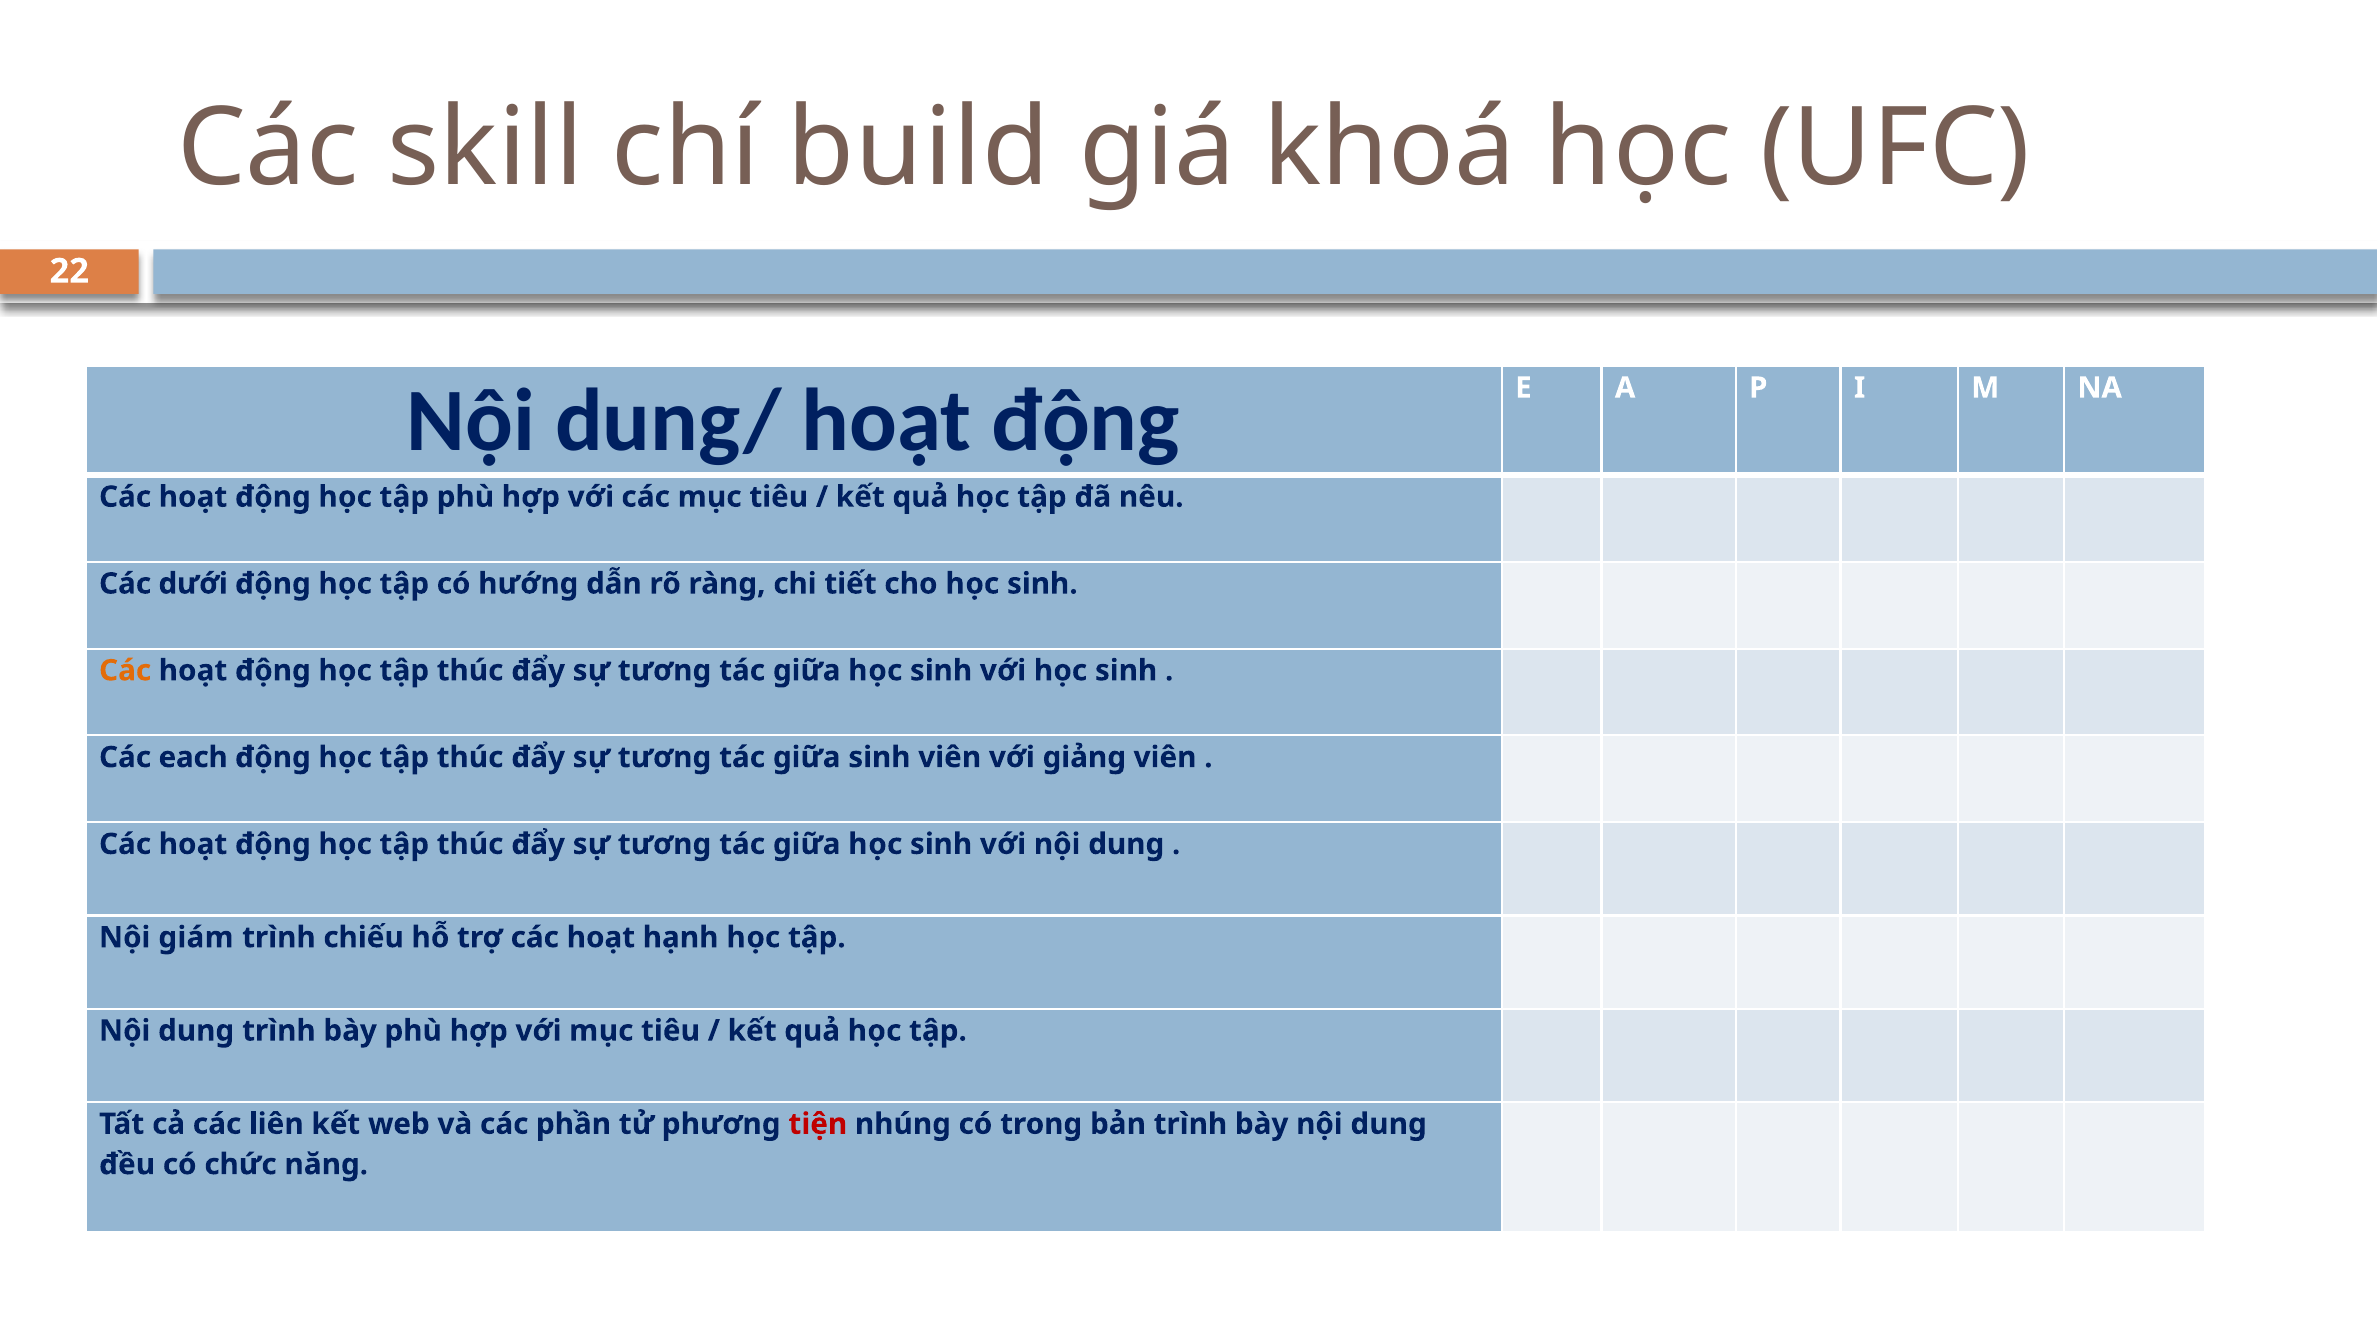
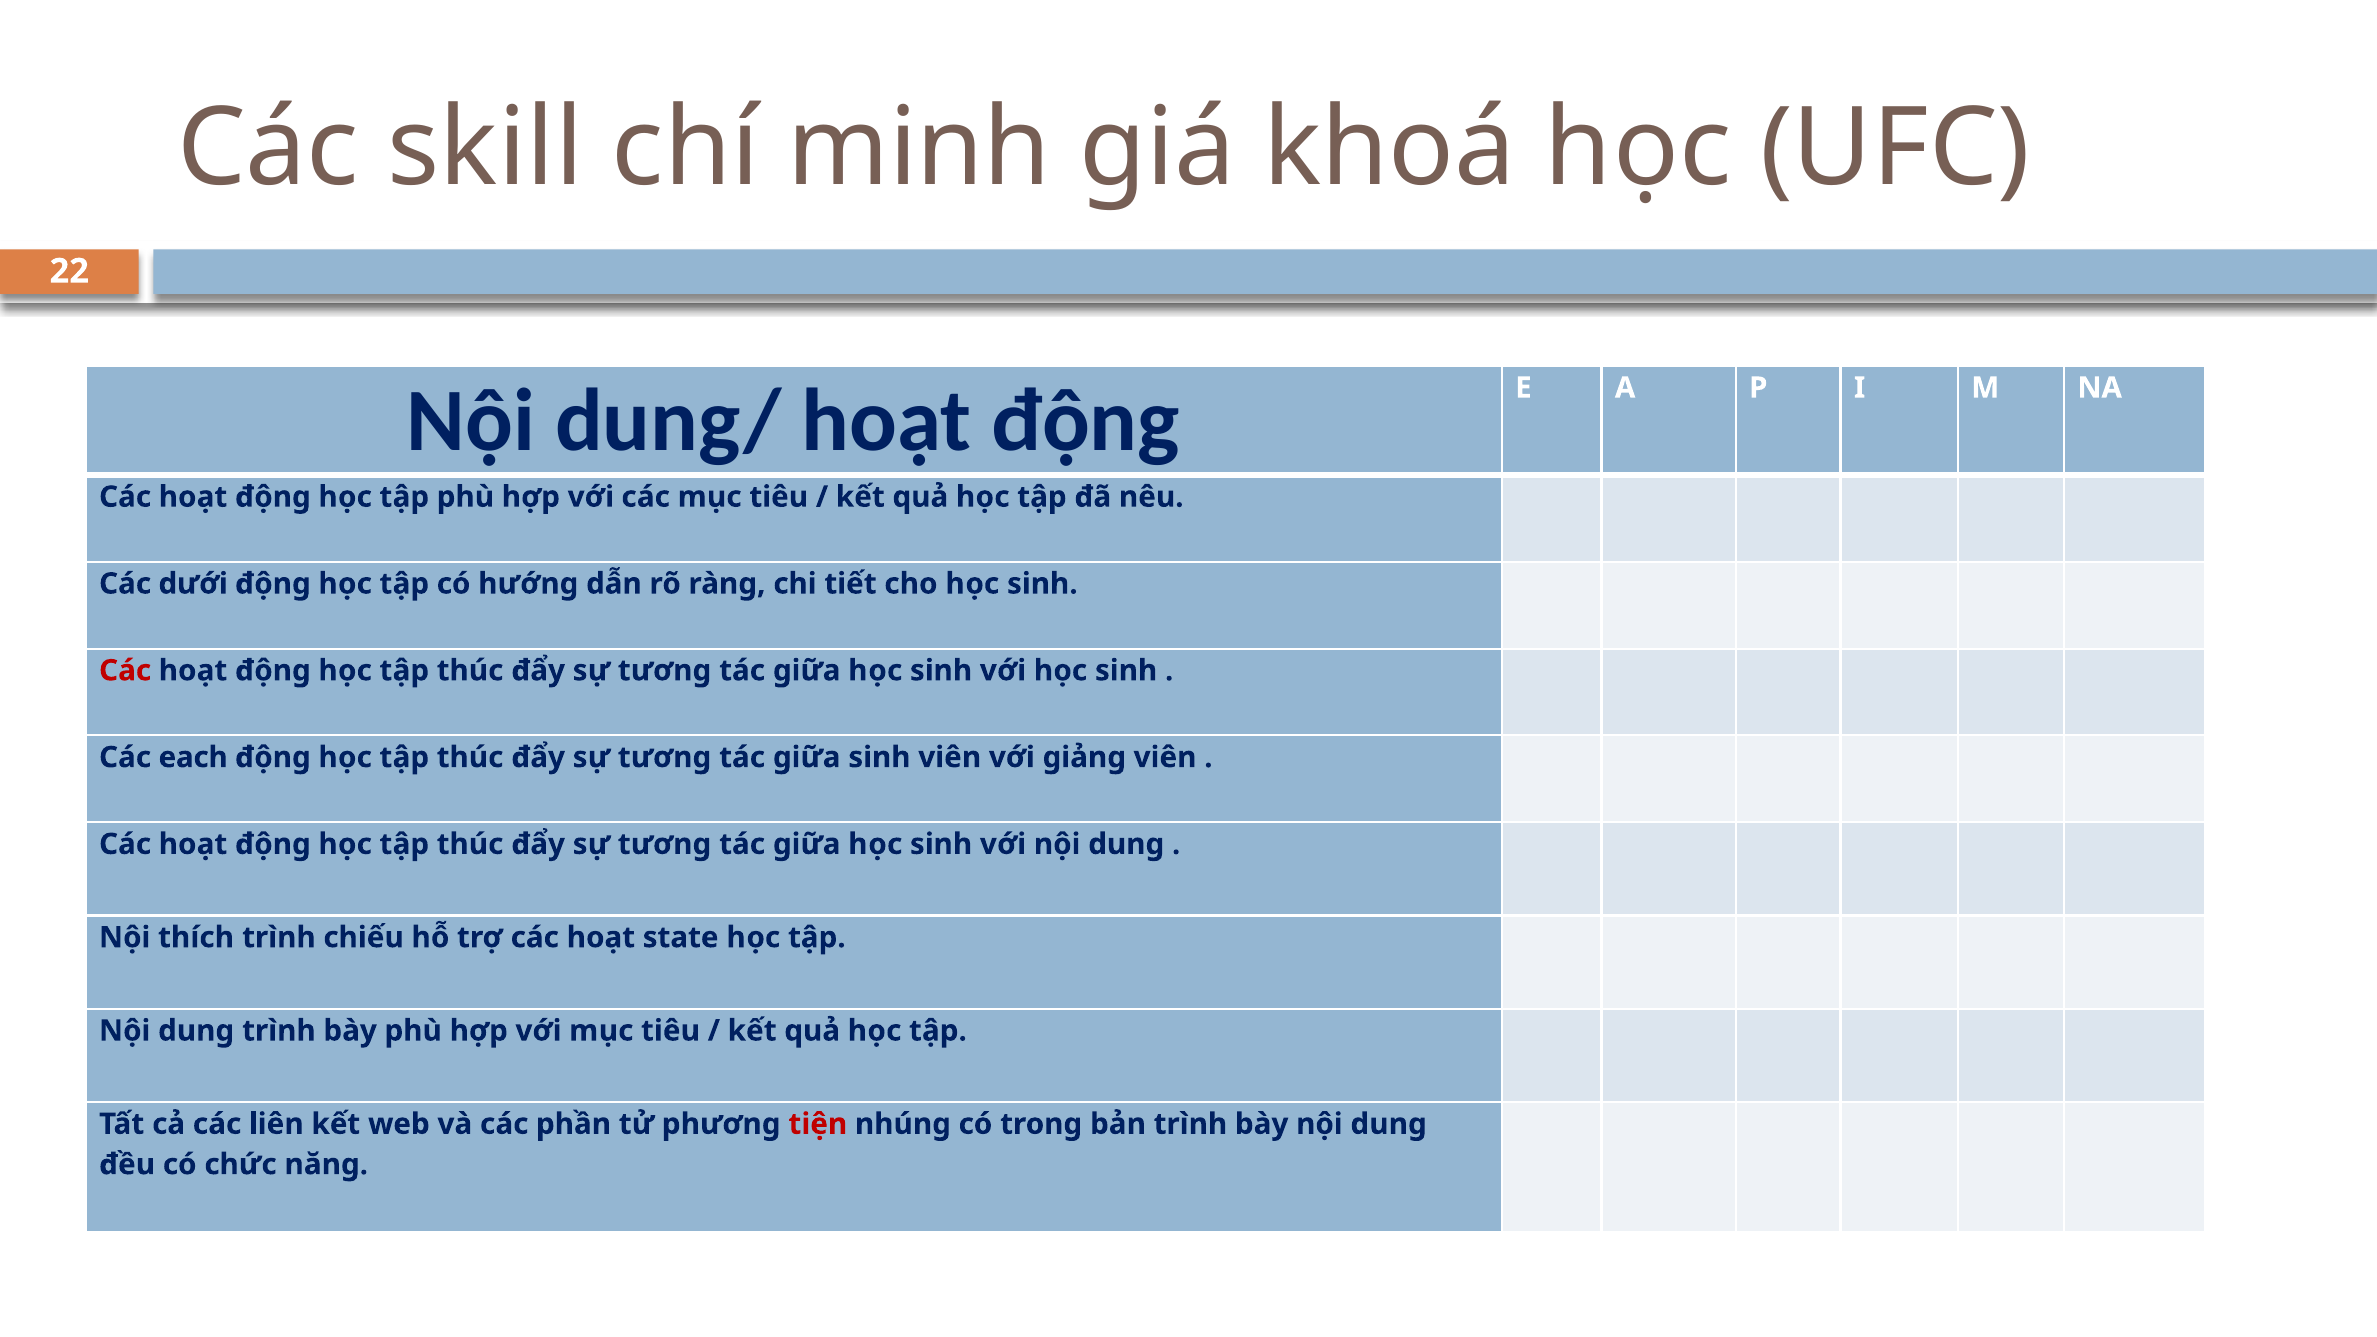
build: build -> minh (919, 149)
Các colour: orange -> red (125, 671)
giám: giám -> thích (196, 938)
hạnh: hạnh -> state (681, 938)
